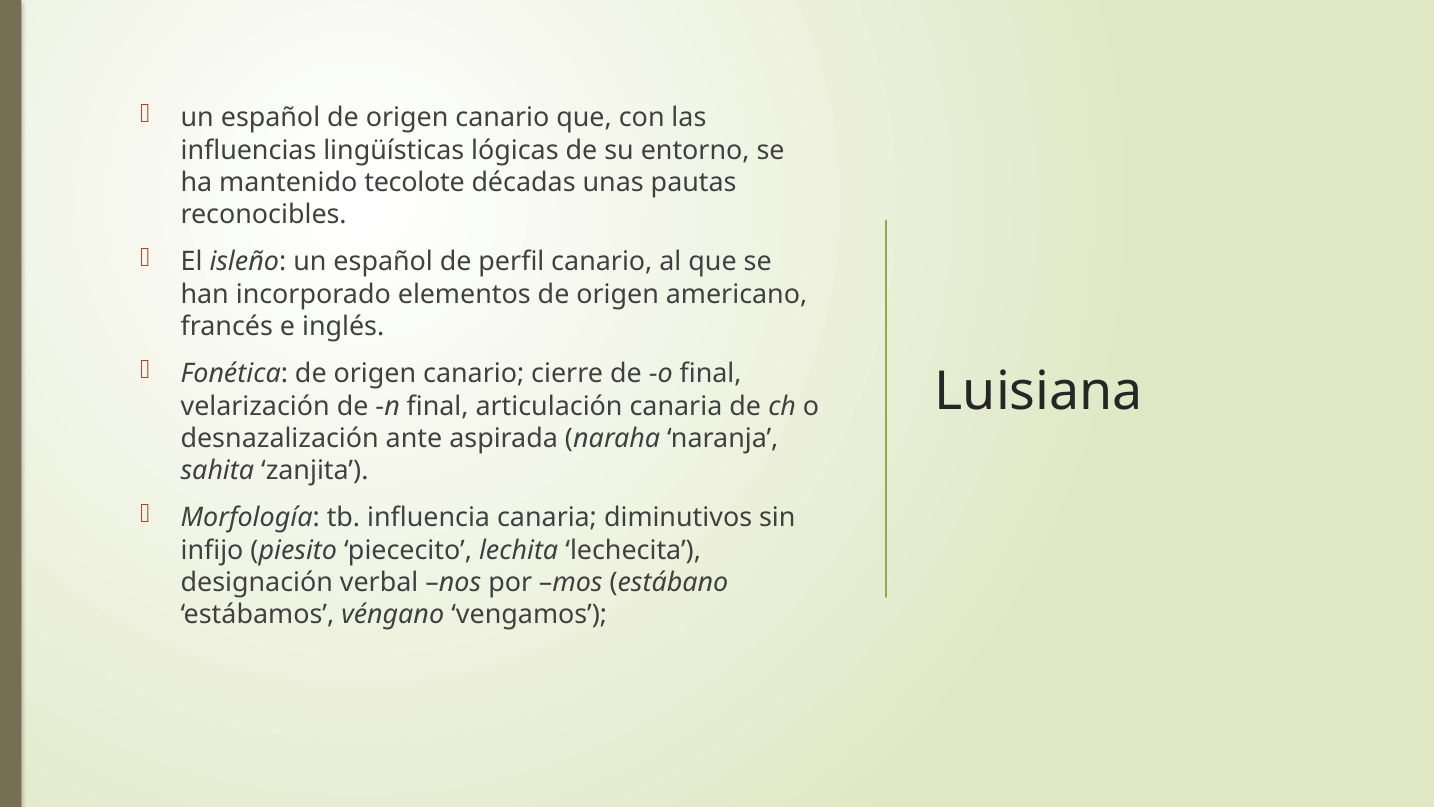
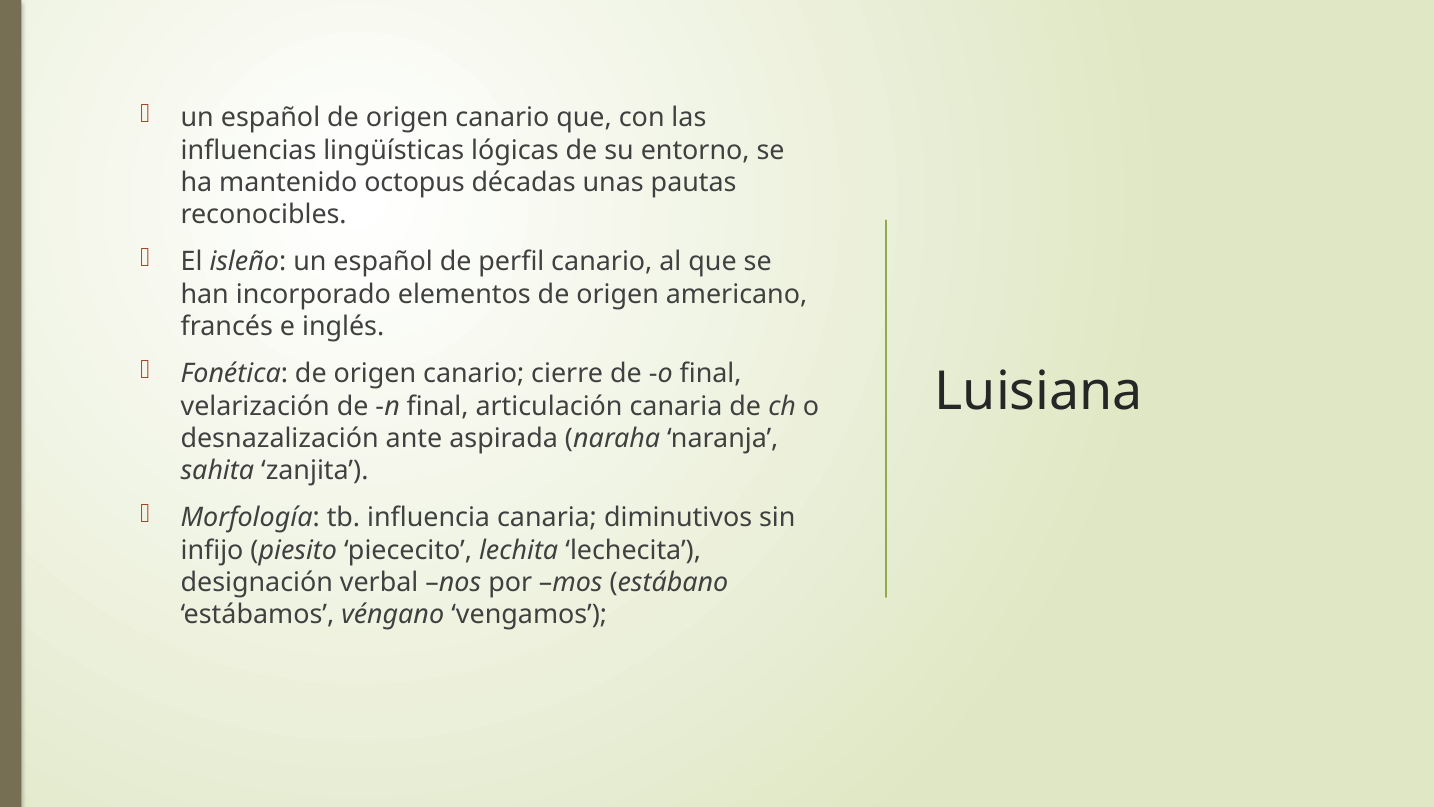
tecolote: tecolote -> octopus (415, 182)
